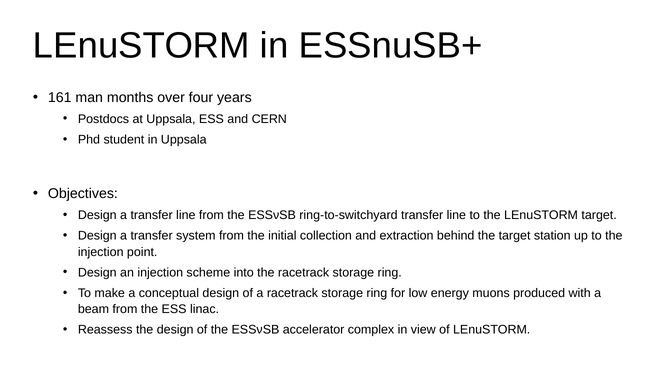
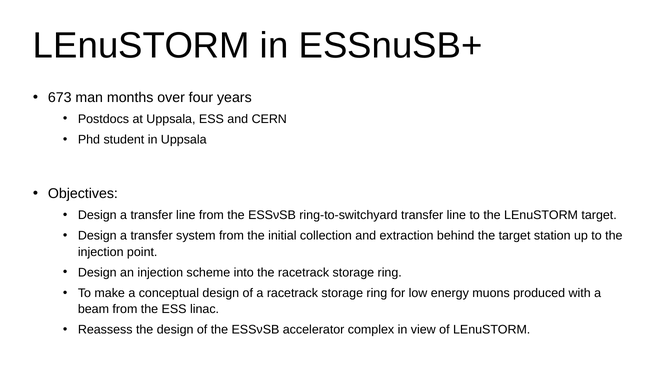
161: 161 -> 673 (60, 98)
